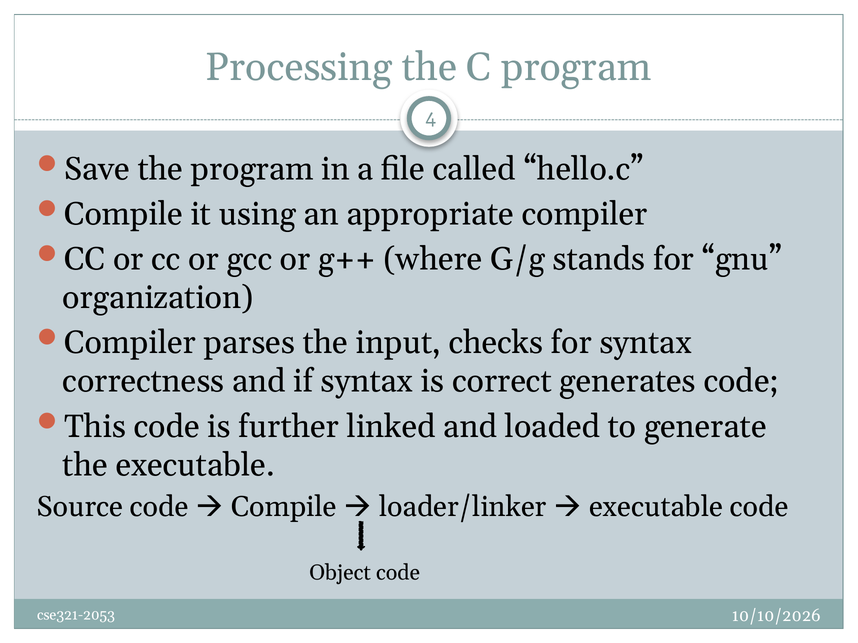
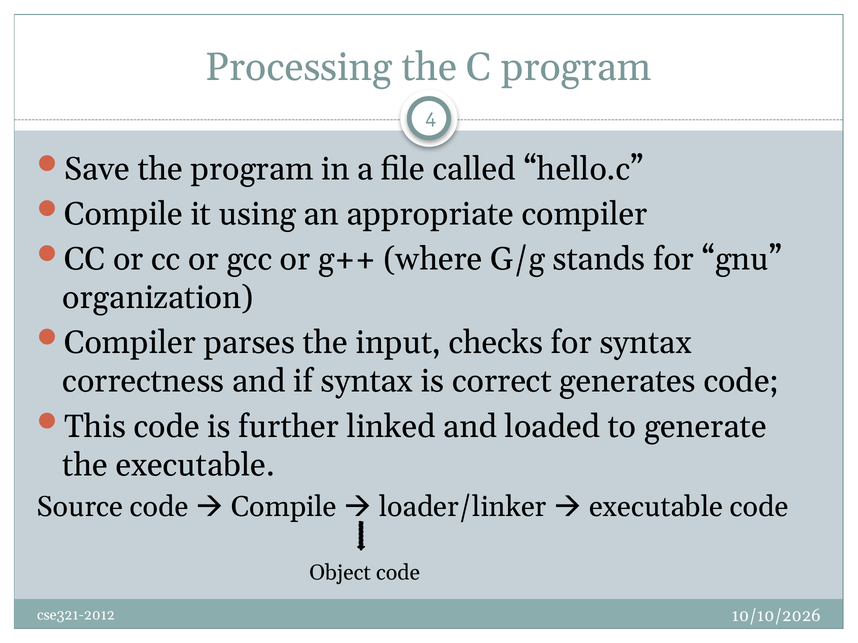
cse321-2053: cse321-2053 -> cse321-2012 (76, 615)
